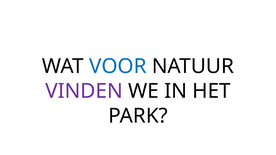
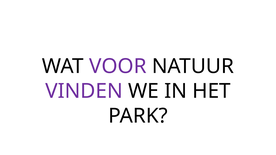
VOOR colour: blue -> purple (118, 66)
